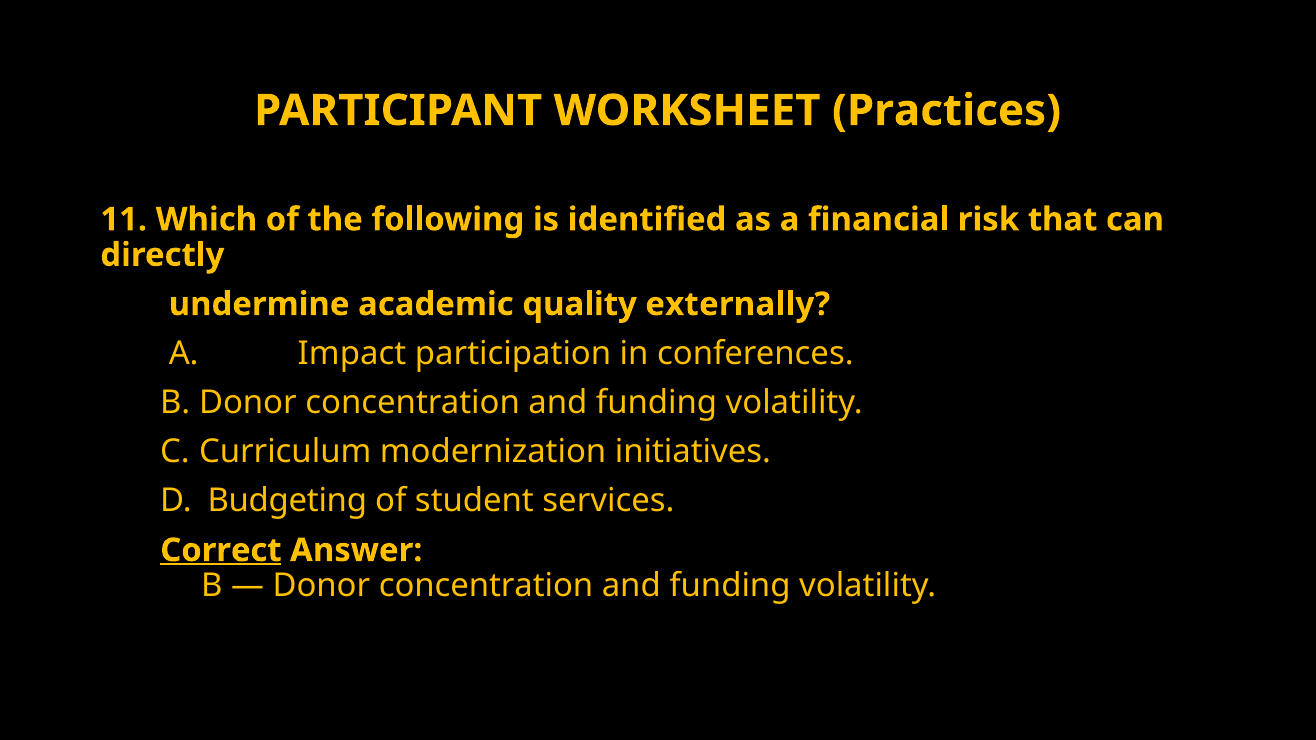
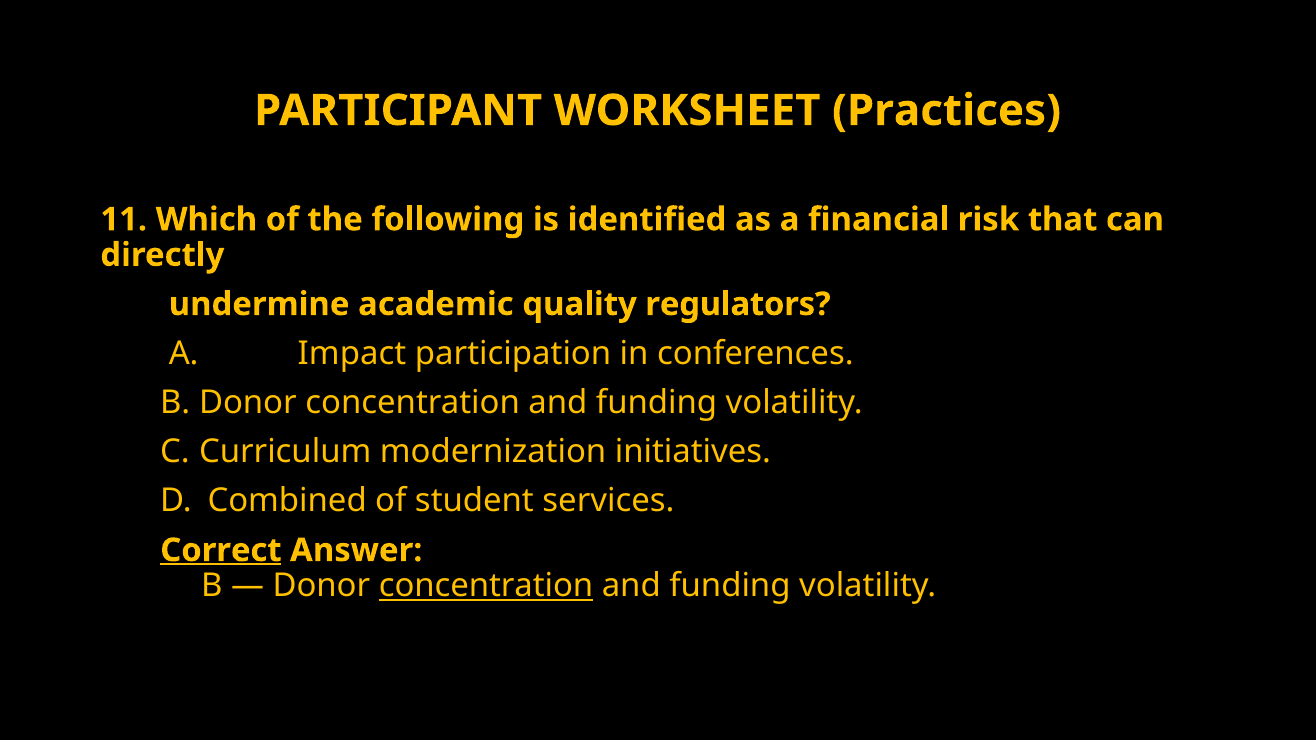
externally: externally -> regulators (738, 304)
Budgeting: Budgeting -> Combined (287, 501)
concentration underline: none -> present (486, 586)
